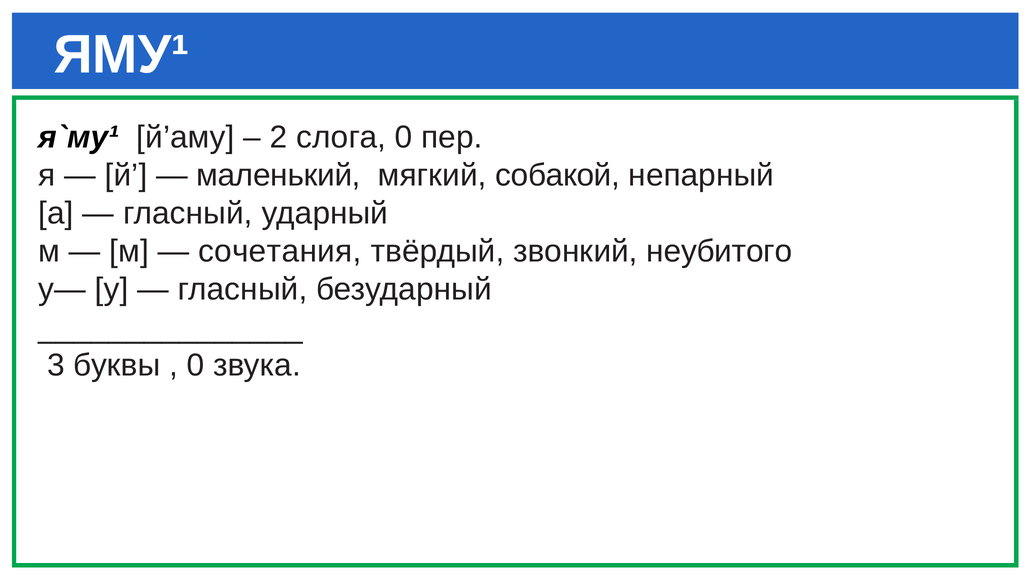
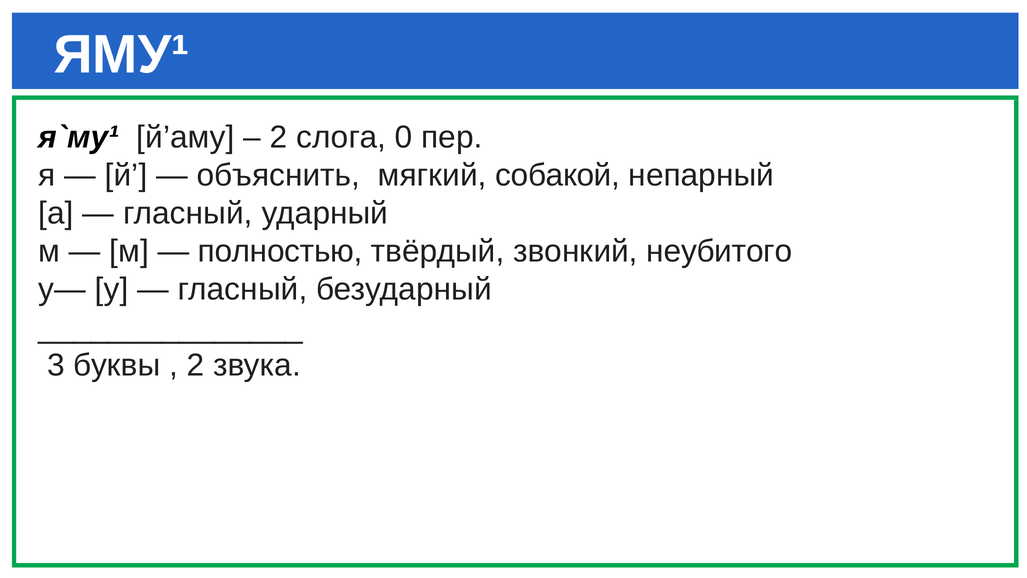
маленький: маленький -> объяснить (278, 175)
сочетания: сочетания -> полностью (280, 251)
0: 0 -> 2 (196, 365)
